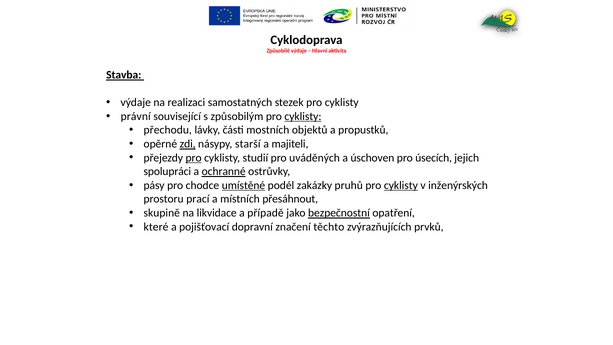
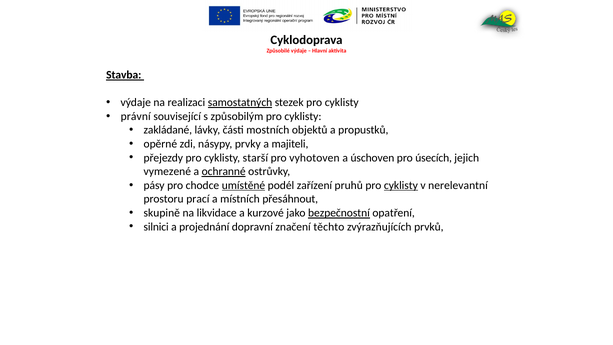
samostatných underline: none -> present (240, 103)
cyklisty underline: present -> none (303, 116)
přechodu: přechodu -> zakládané (168, 130)
zdi underline: present -> none (188, 144)
starší: starší -> prvky (248, 144)
pro underline: present -> none (194, 158)
studií: studií -> starší (255, 158)
uváděných: uváděných -> vyhotoven (314, 158)
spolupráci: spolupráci -> vymezené (167, 171)
zakázky: zakázky -> zařízení (314, 185)
inženýrských: inženýrských -> nerelevantní (458, 185)
případě: případě -> kurzové (266, 213)
které: které -> silnici (156, 227)
pojišťovací: pojišťovací -> projednání (204, 227)
